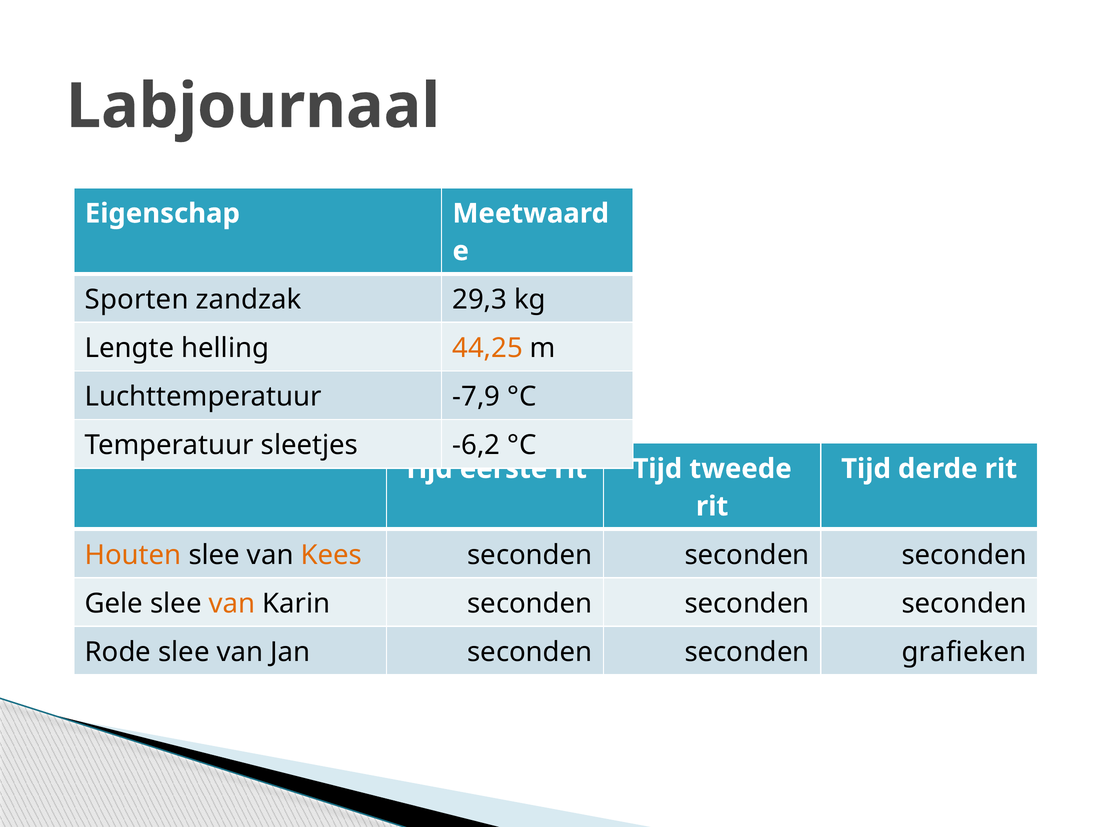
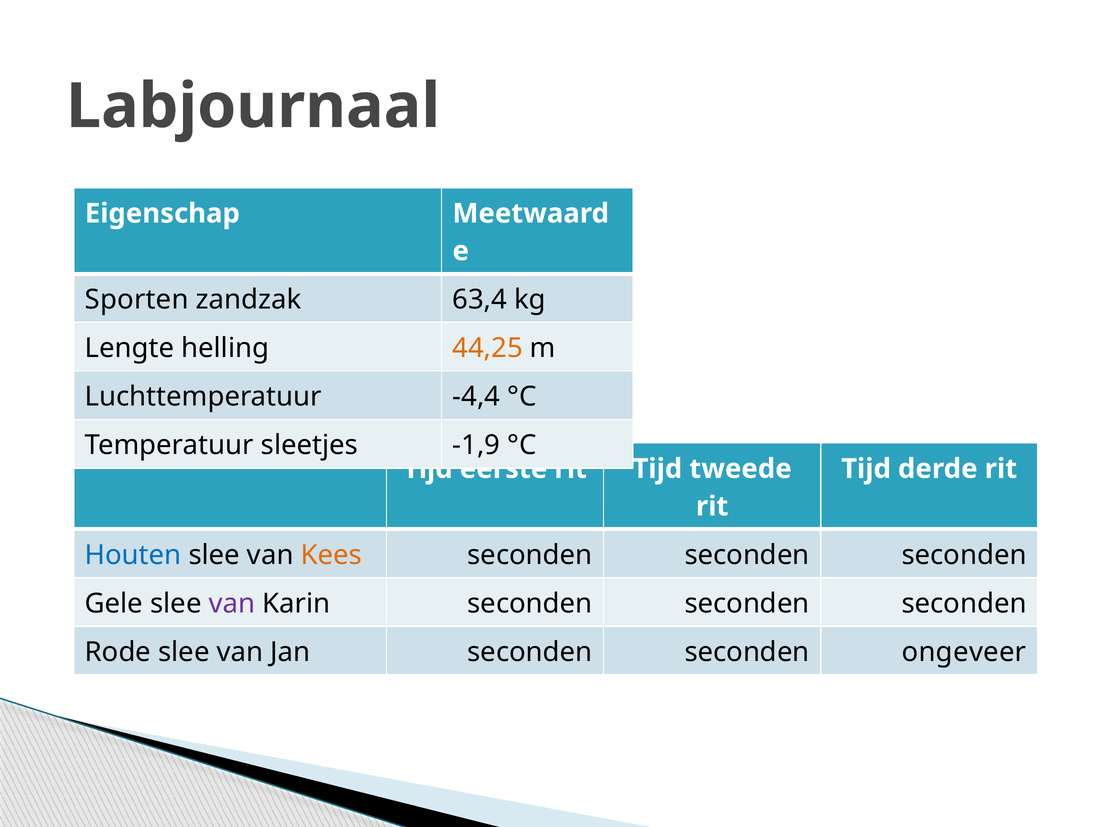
29,3: 29,3 -> 63,4 (480, 300)
-7,9: -7,9 -> -4,4 (476, 397)
-6,2: -6,2 -> -1,9 (476, 445)
Houten colour: orange -> blue (133, 555)
van colour: orange -> purple (232, 604)
grafieken: grafieken -> ongeveer (964, 652)
